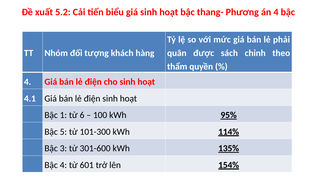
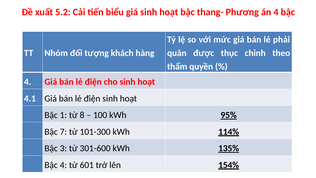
sách: sách -> thục (229, 53)
6: 6 -> 8 (82, 115)
5: 5 -> 7 (63, 132)
